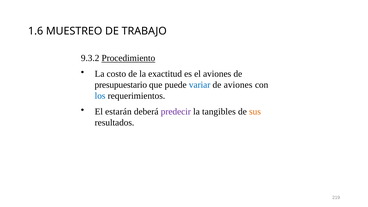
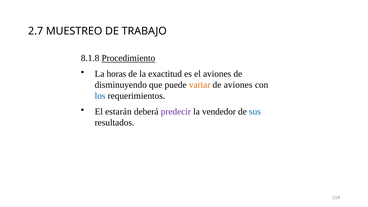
1.6: 1.6 -> 2.7 (36, 31)
9.3.2: 9.3.2 -> 8.1.8 (90, 58)
costo: costo -> horas (116, 74)
presupuestario: presupuestario -> disminuyendo (121, 85)
variar colour: blue -> orange (200, 85)
tangibles: tangibles -> vendedor (219, 111)
sus colour: orange -> blue (255, 111)
